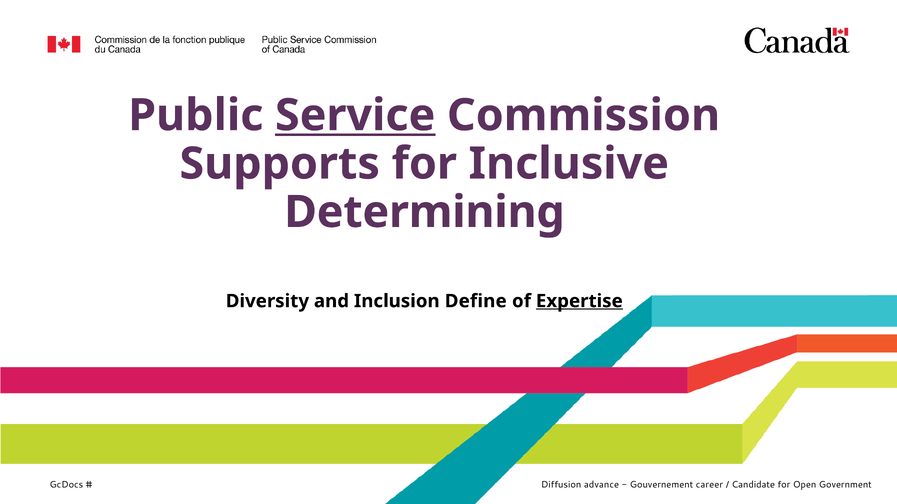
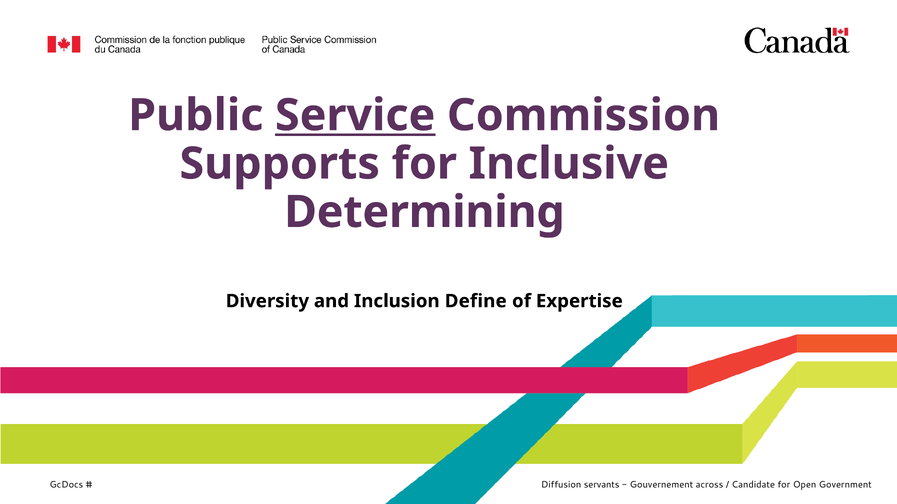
Expertise underline: present -> none (579, 301)
advance: advance -> servants (602, 485)
career: career -> across (710, 485)
